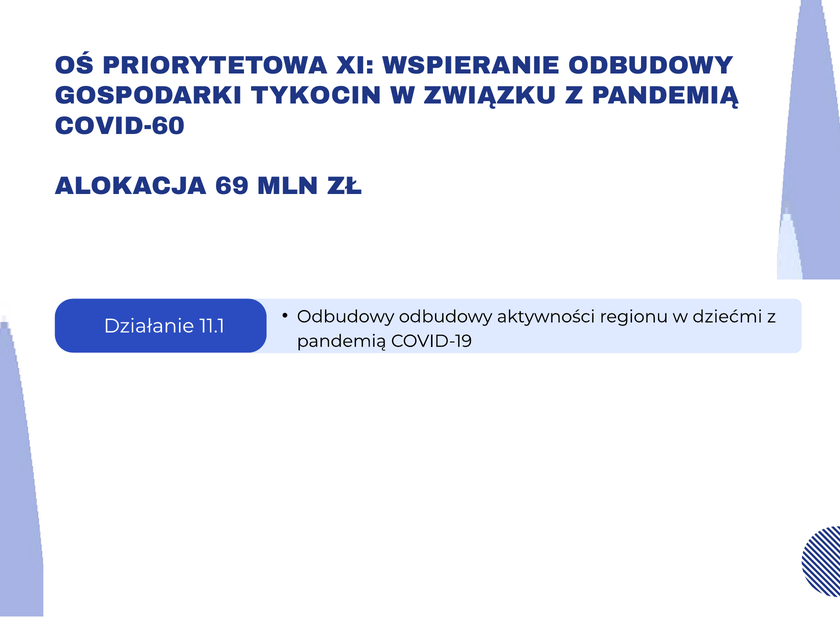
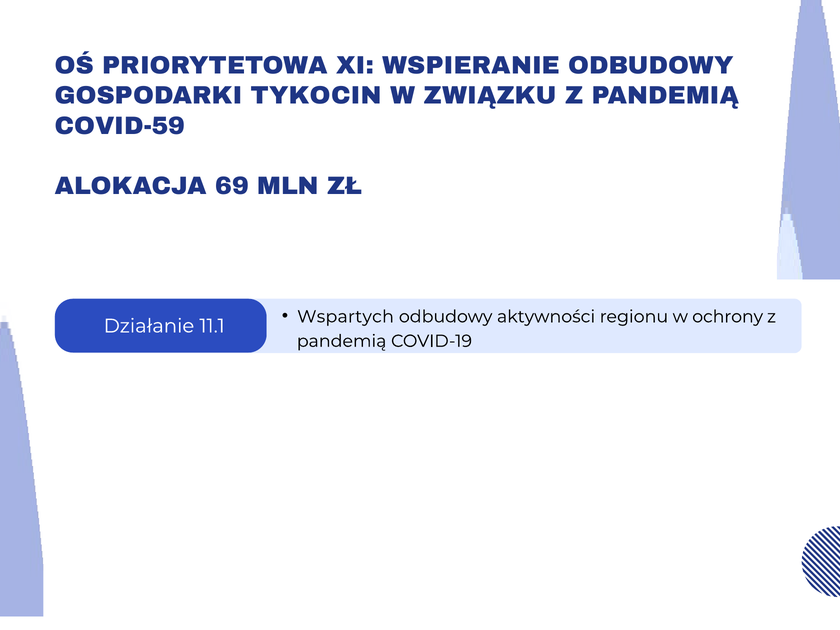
COVID-60: COVID-60 -> COVID-59 (120, 126)
Odbudowy: Odbudowy -> Wspartych (346, 317)
dziećmi: dziećmi -> ochrony (728, 317)
